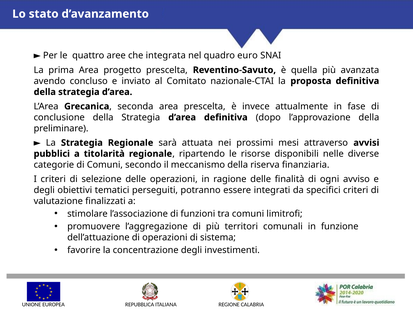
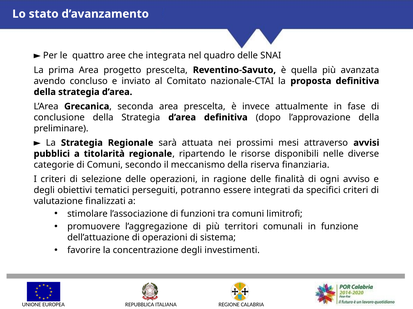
quadro euro: euro -> delle (248, 56)
